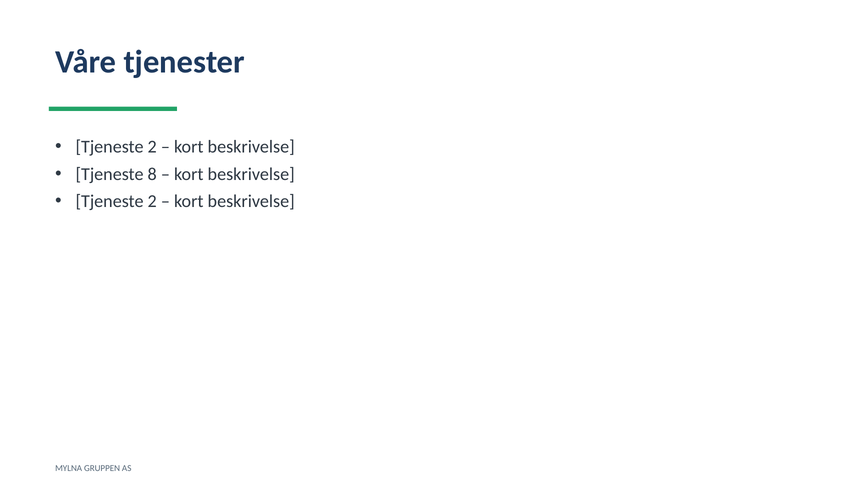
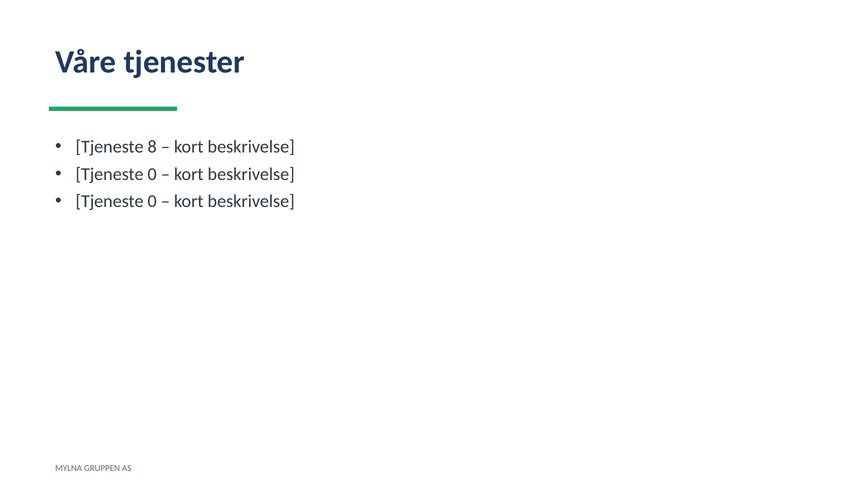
2: 2 -> 8 (152, 147)
8: 8 -> 0 (152, 174)
2: 2 -> 0 (152, 201)
